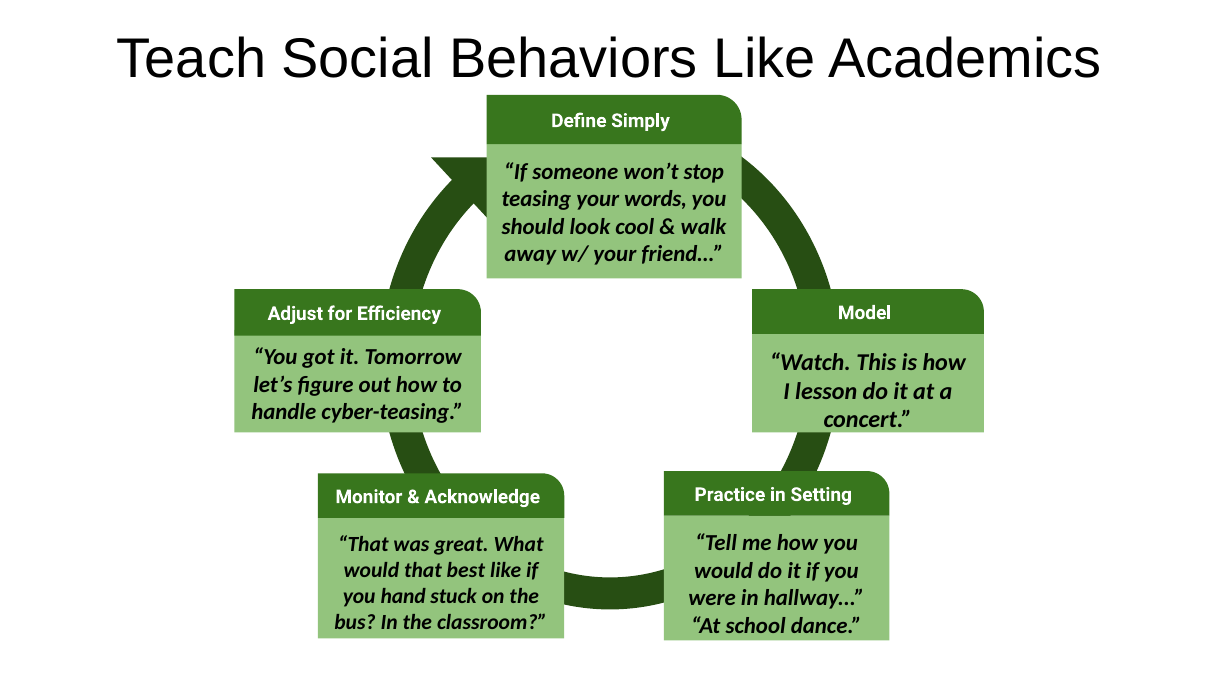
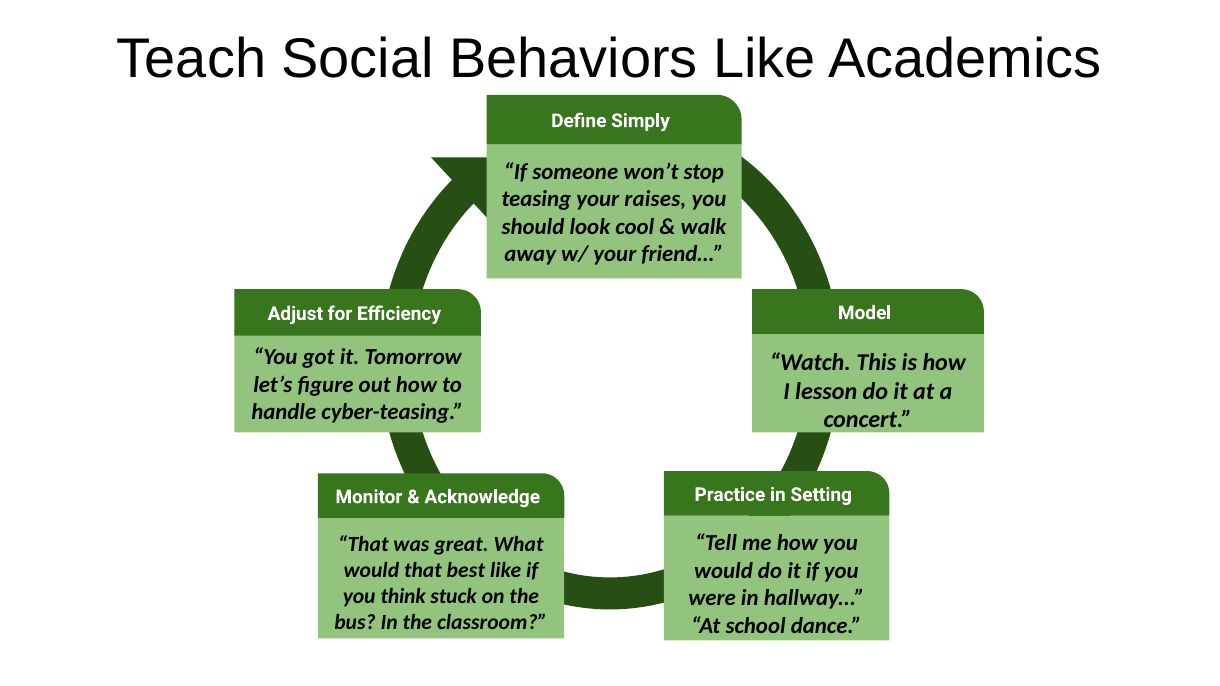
words: words -> raises (655, 199)
hand: hand -> think (403, 597)
